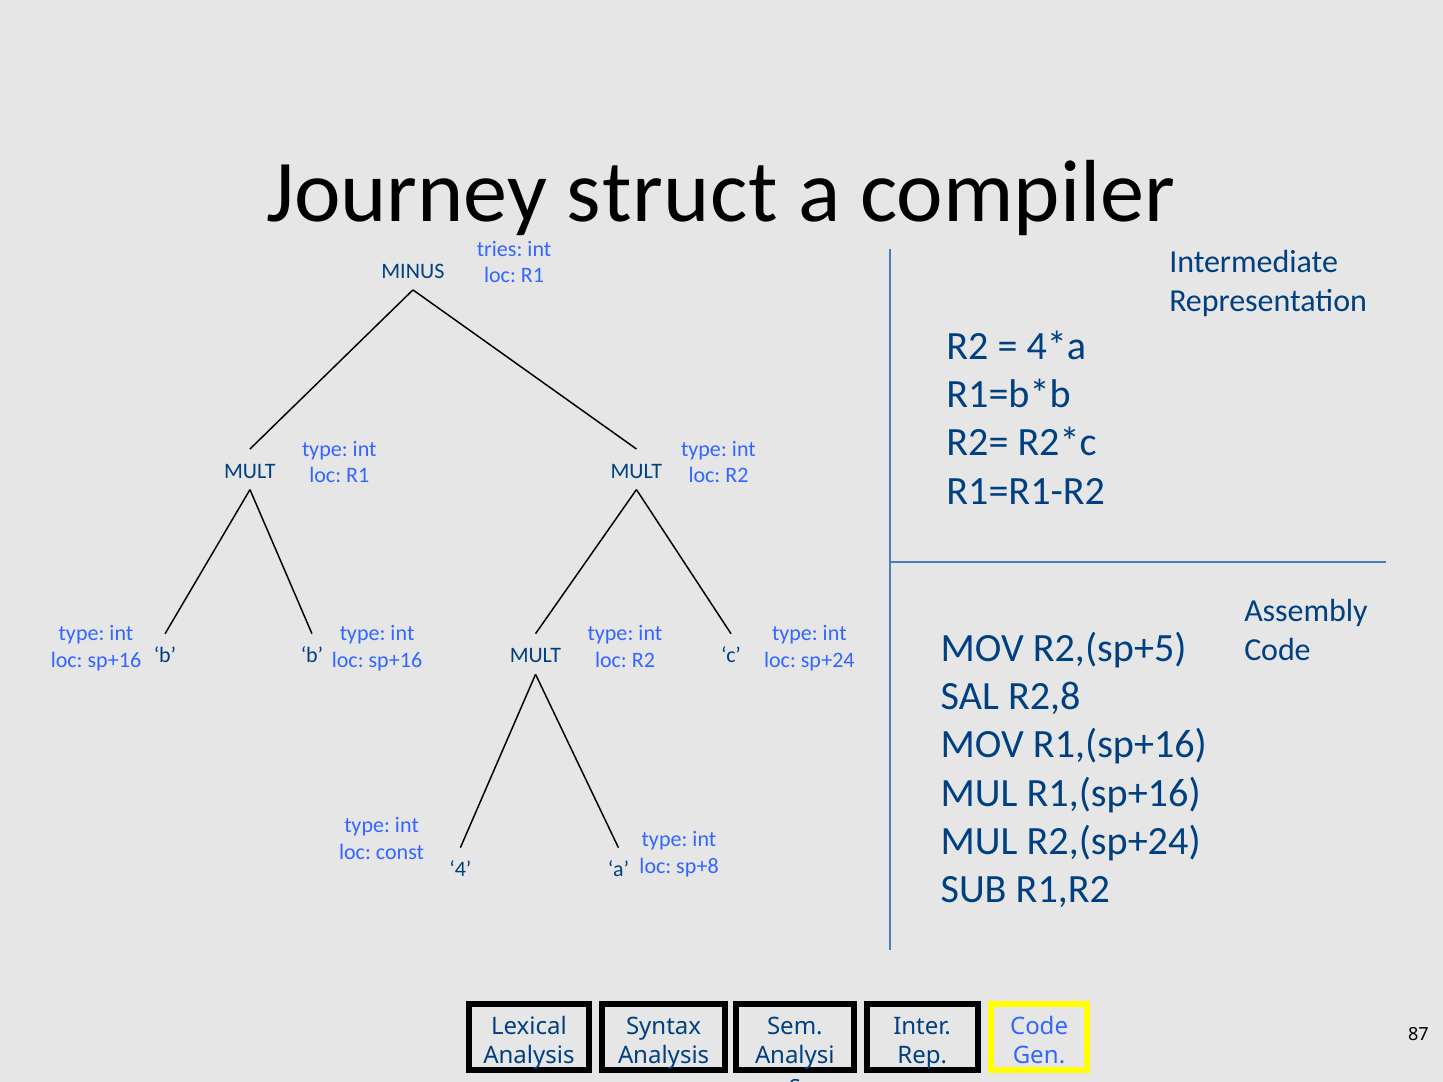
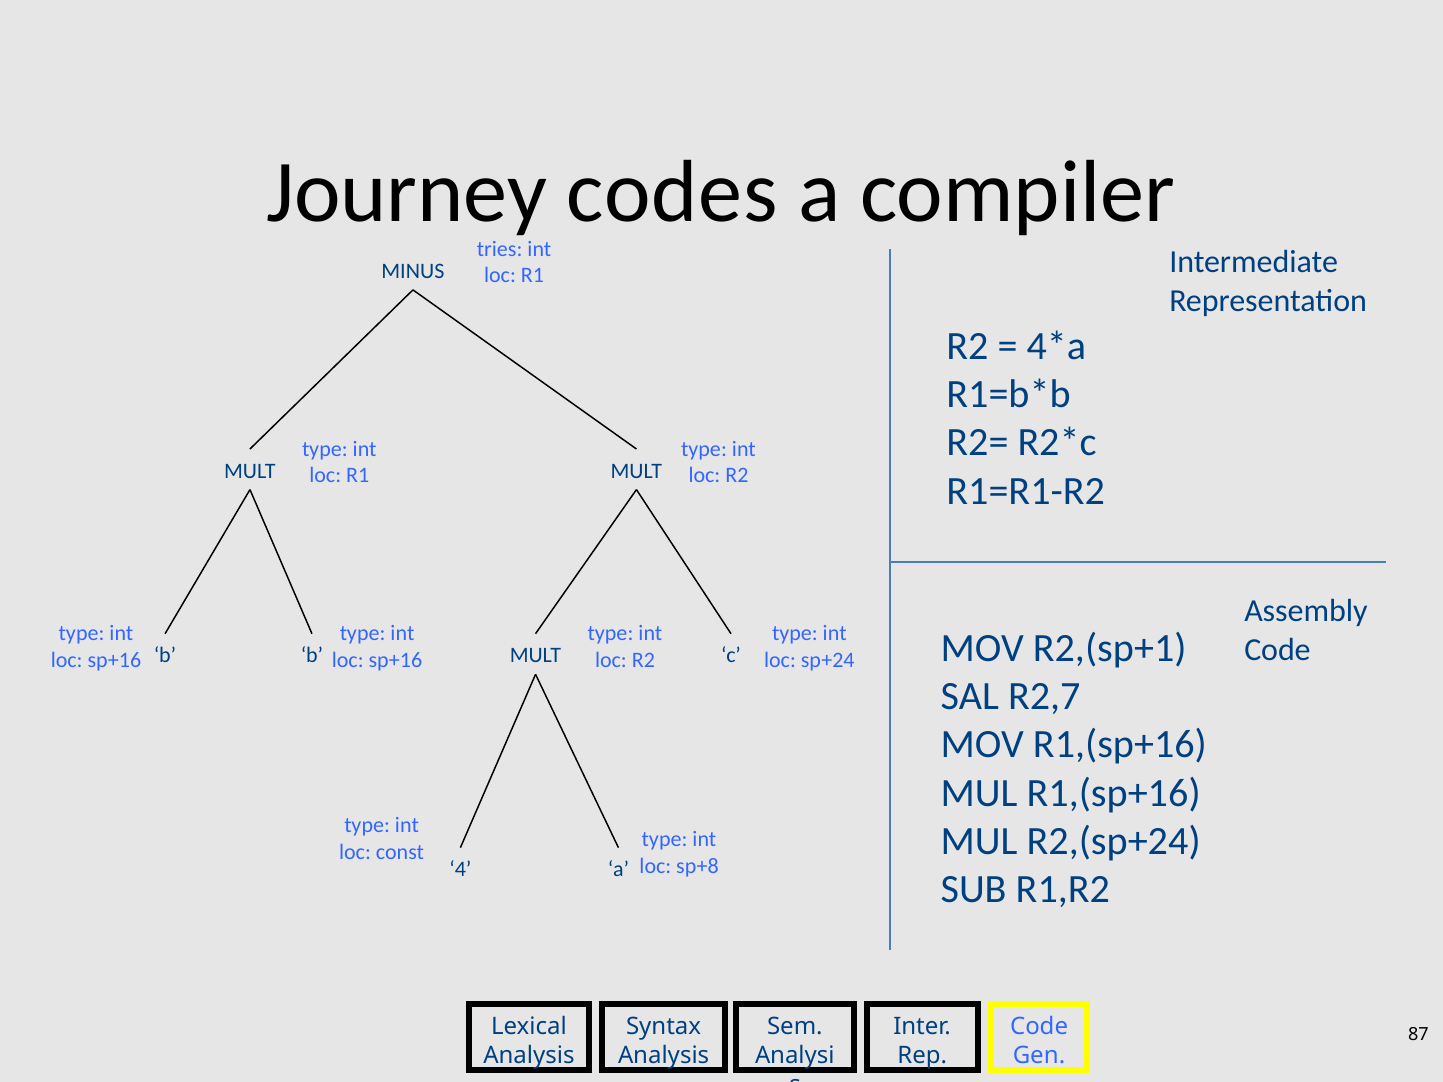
struct: struct -> codes (672, 193)
R2,(sp+5: R2,(sp+5 -> R2,(sp+1 (1110, 649)
R2,8: R2,8 -> R2,7 (1044, 697)
